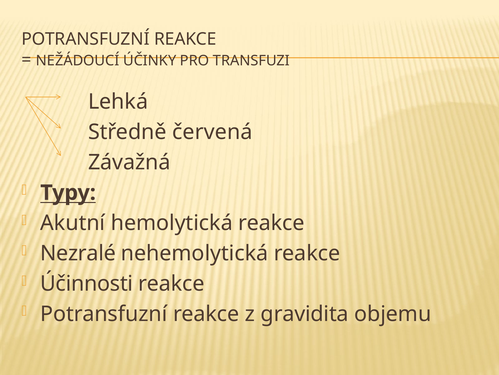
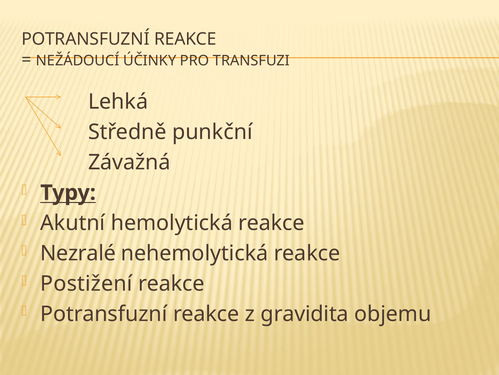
červená: červená -> punkční (212, 132)
Účinnosti: Účinnosti -> Postižení (86, 283)
